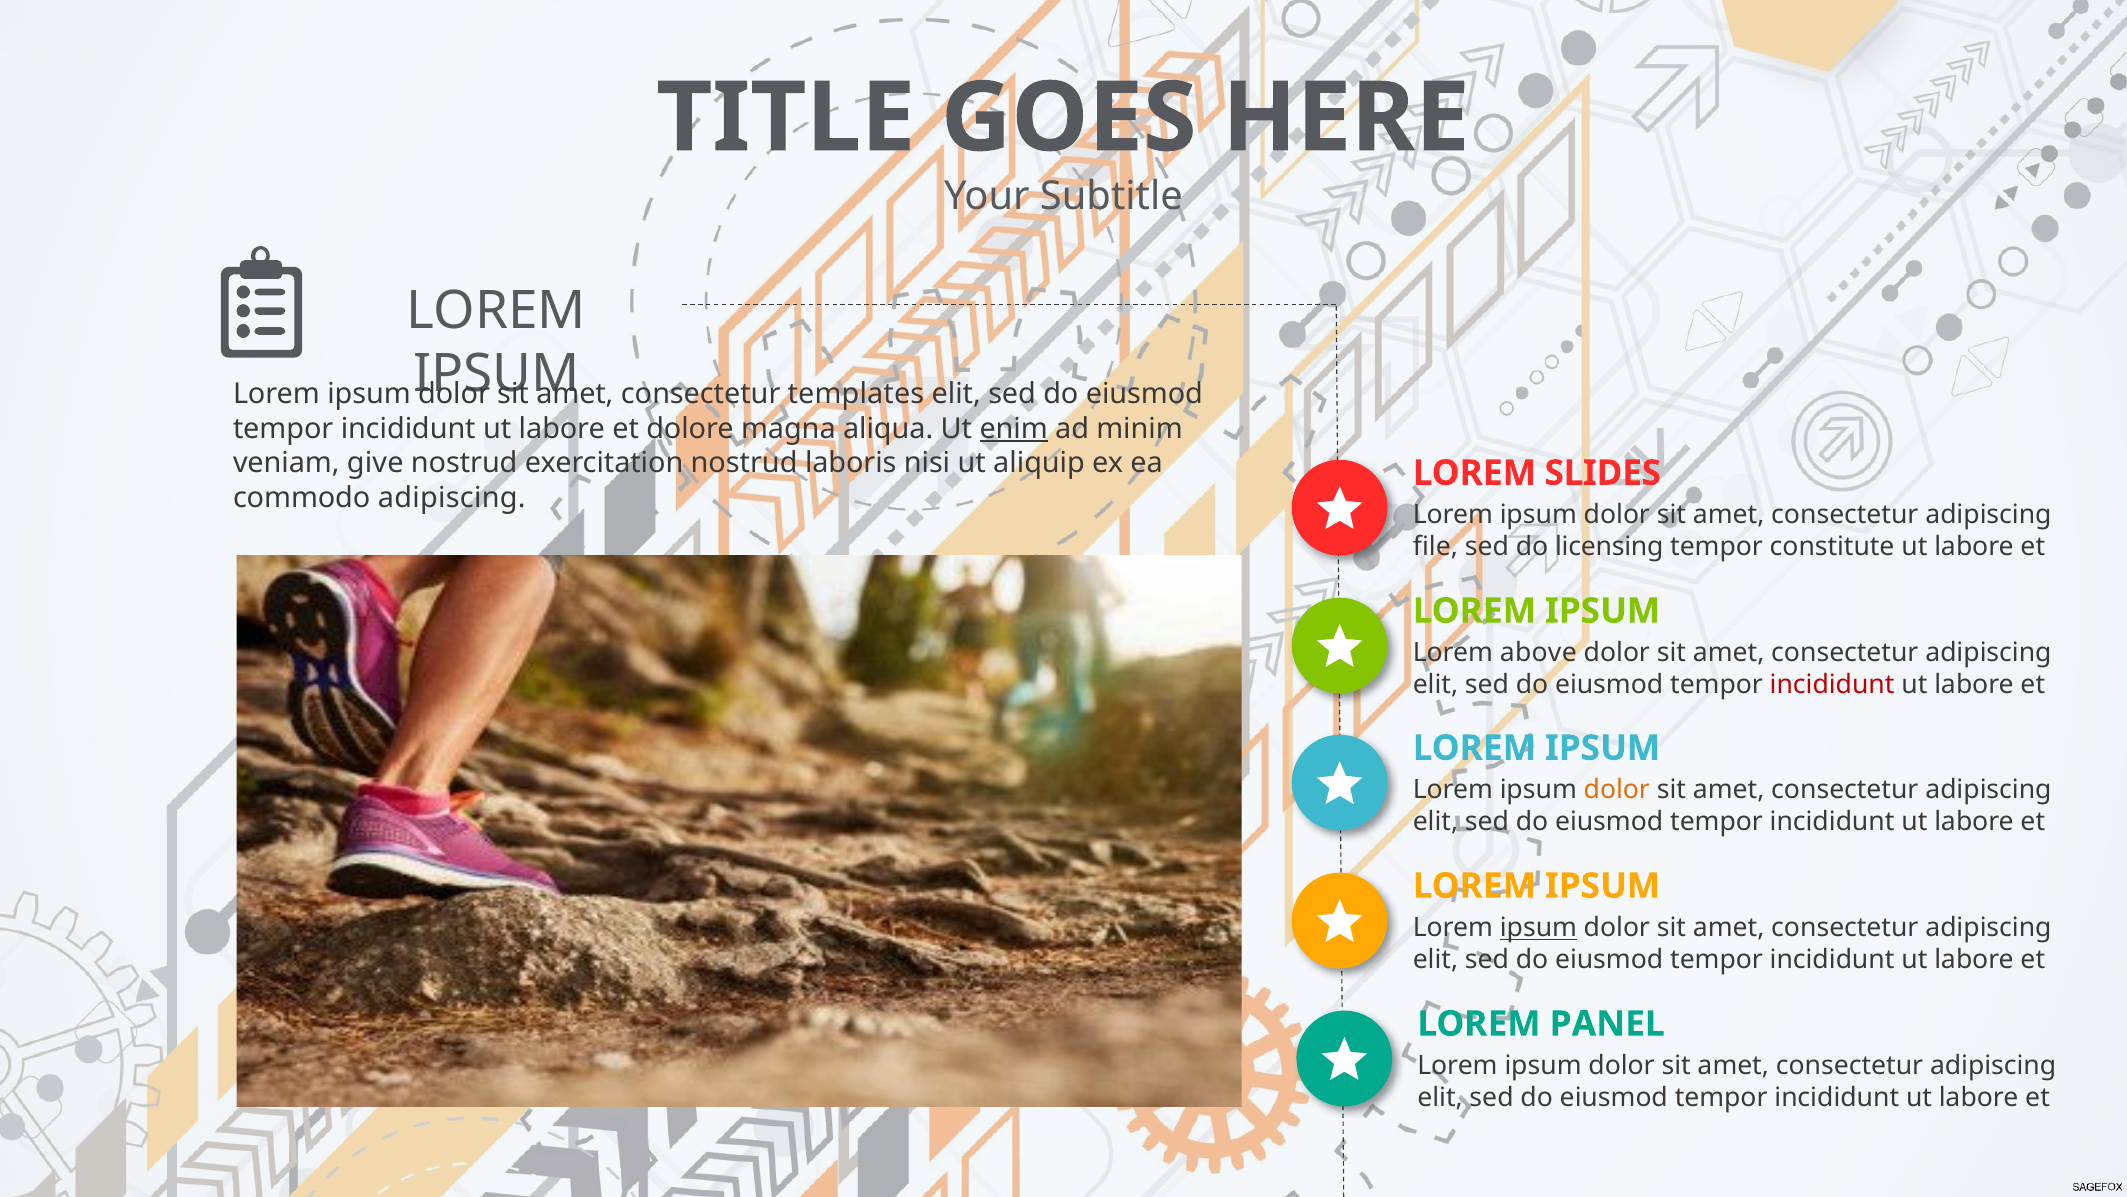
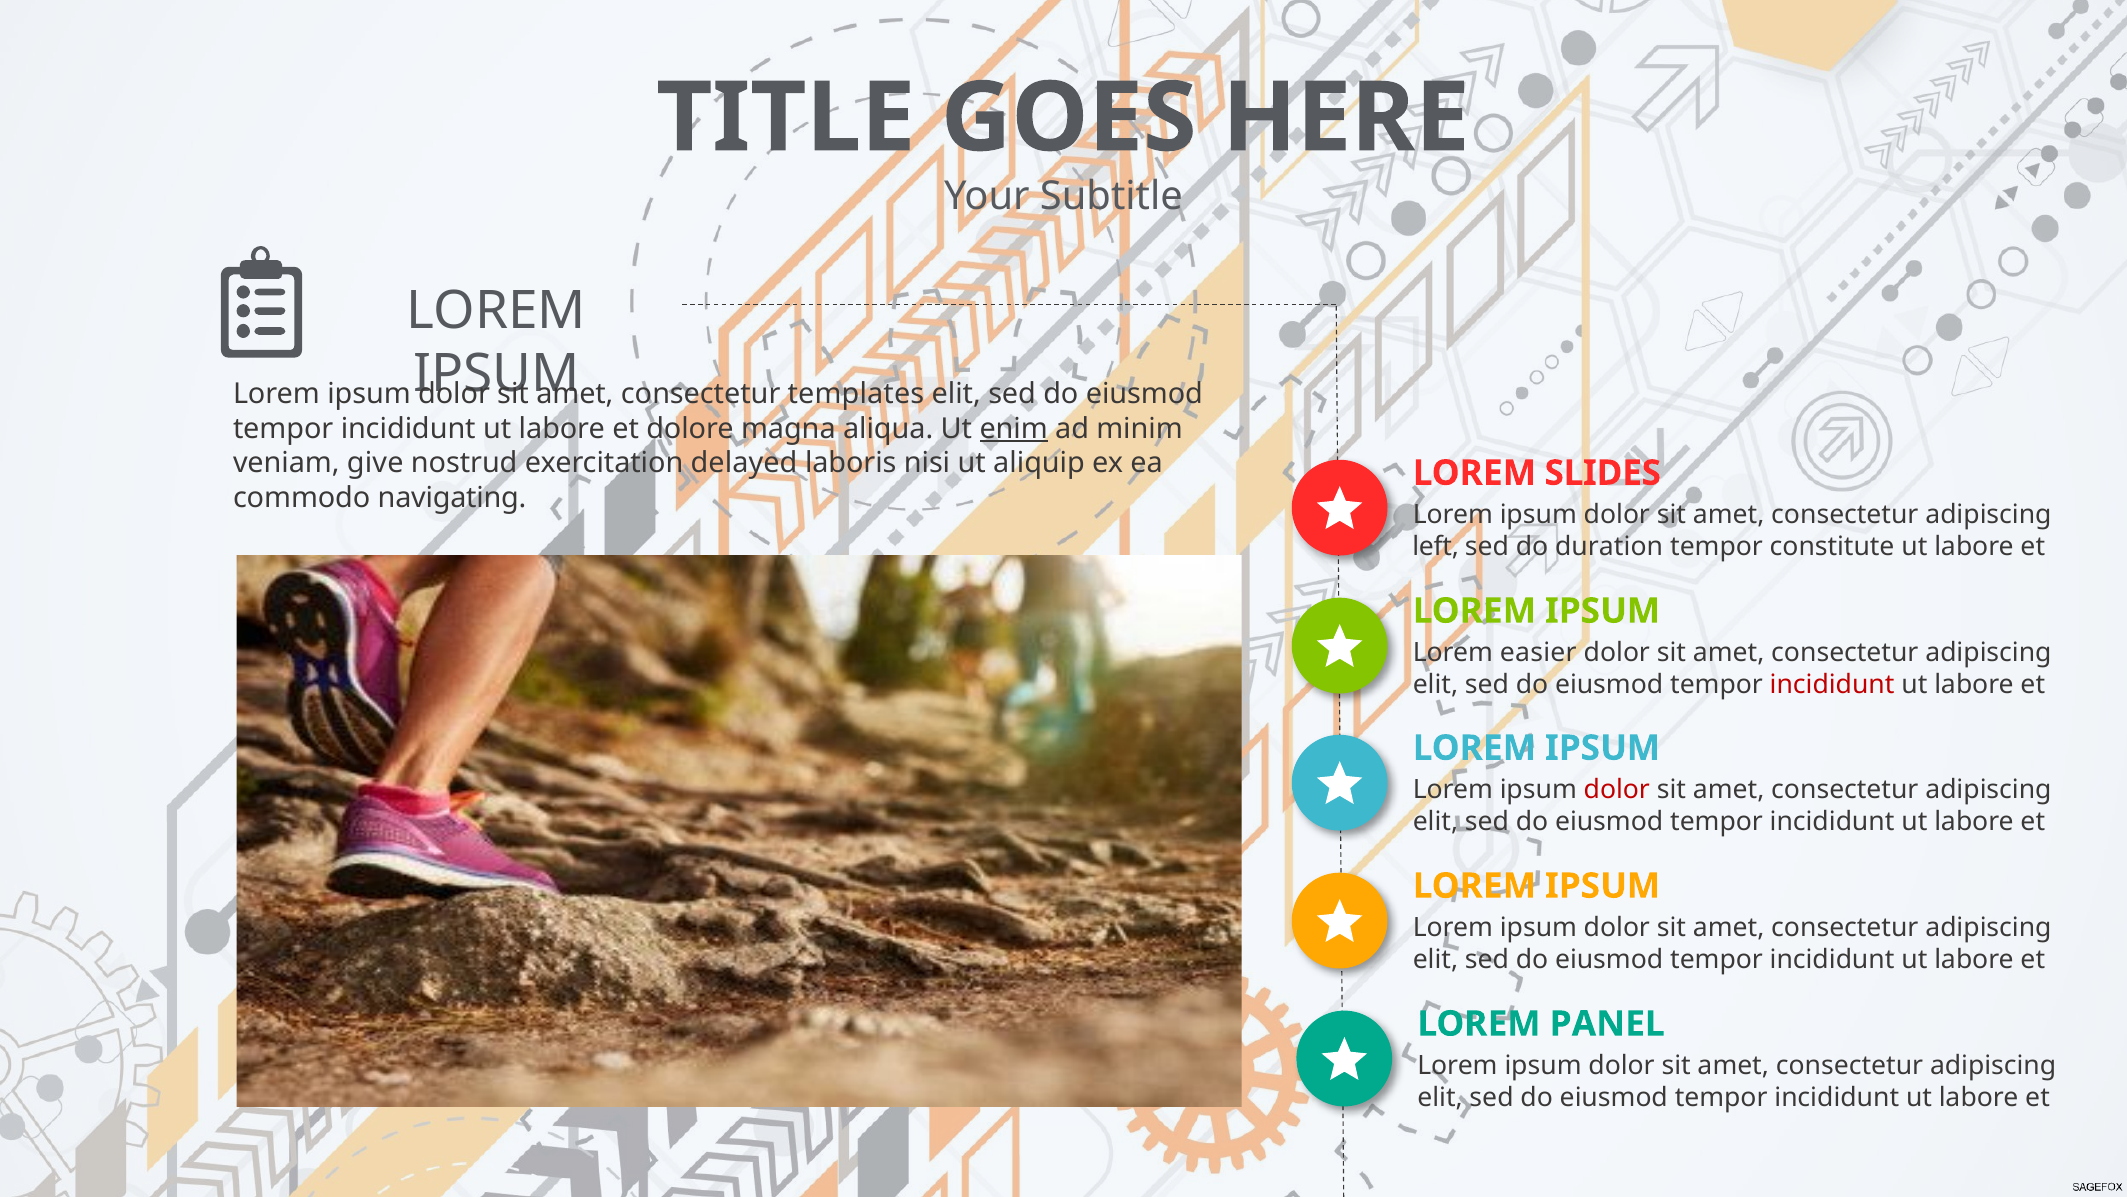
exercitation nostrud: nostrud -> delayed (744, 463)
commodo adipiscing: adipiscing -> navigating (452, 498)
file: file -> left (1436, 547)
licensing: licensing -> duration (1609, 547)
above: above -> easier (1538, 653)
dolor colour: orange -> red (1617, 790)
ipsum underline: present -> none (1538, 928)
